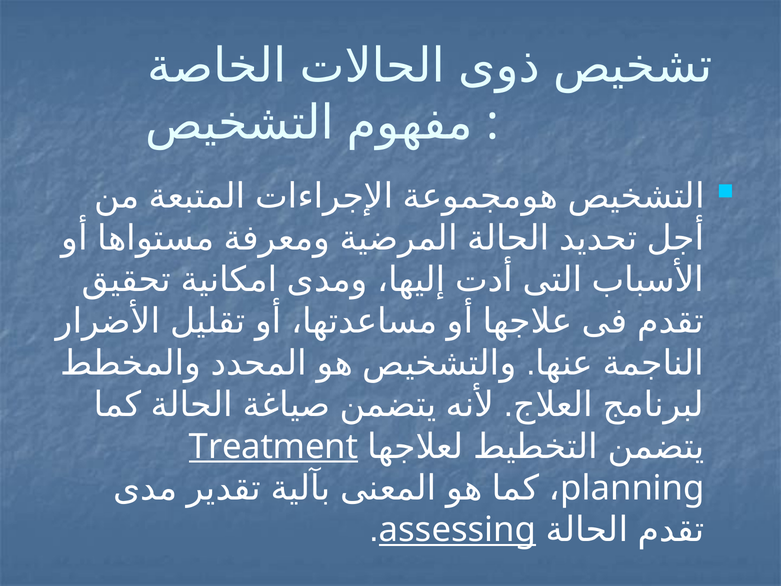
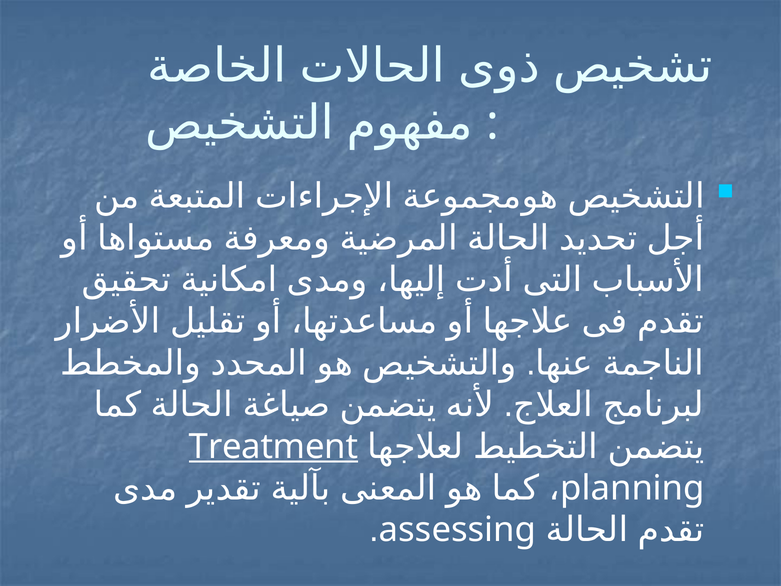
assessing underline: present -> none (458, 530)
